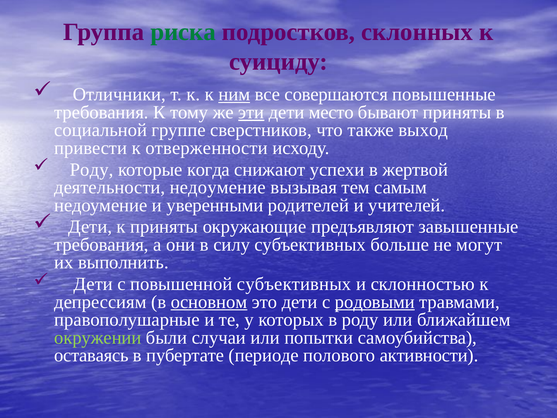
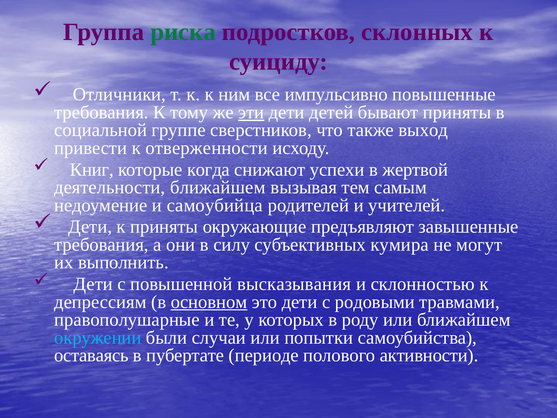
ним underline: present -> none (234, 94)
совершаются: совершаются -> импульсивно (336, 94)
место: место -> детей (331, 112)
Роду: Роду -> Книг (92, 169)
деятельности недоумение: недоумение -> ближайшем (218, 187)
уверенными: уверенными -> самоубийца (215, 205)
больше: больше -> кумира (400, 244)
повышенной субъективных: субъективных -> высказывания (294, 284)
родовыми underline: present -> none (375, 302)
окружении colour: light green -> light blue (98, 337)
